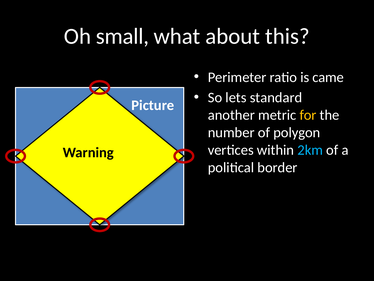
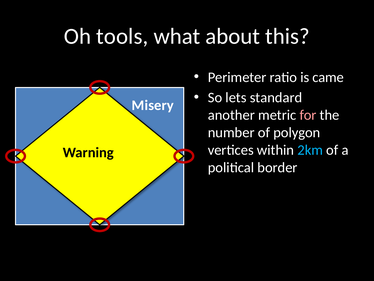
small: small -> tools (122, 36)
Picture: Picture -> Misery (153, 105)
for colour: yellow -> pink (308, 115)
